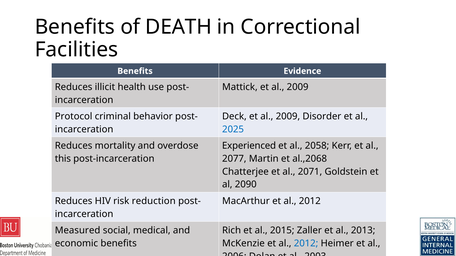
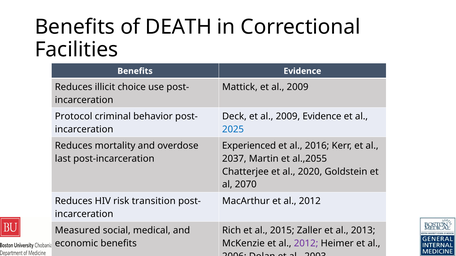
health: health -> choice (132, 87)
2009 Disorder: Disorder -> Evidence (322, 116)
2058: 2058 -> 2016 (317, 146)
this: this -> last (63, 159)
2077: 2077 -> 2037 (234, 159)
al.,2068: al.,2068 -> al.,2055 (310, 159)
2071: 2071 -> 2020 (310, 172)
2090: 2090 -> 2070 (246, 185)
reduction: reduction -> transition (154, 201)
2012 colour: blue -> purple (306, 244)
